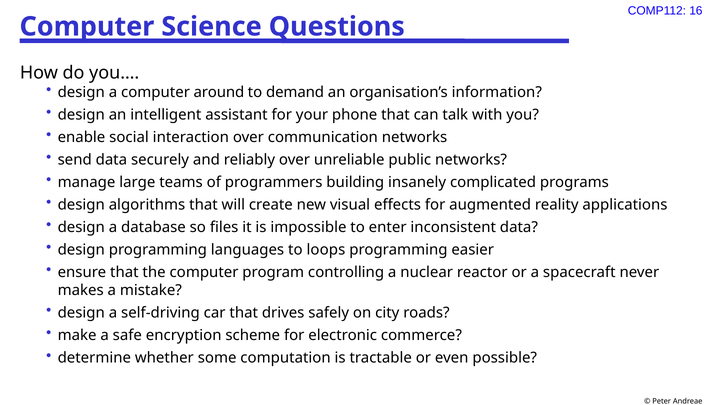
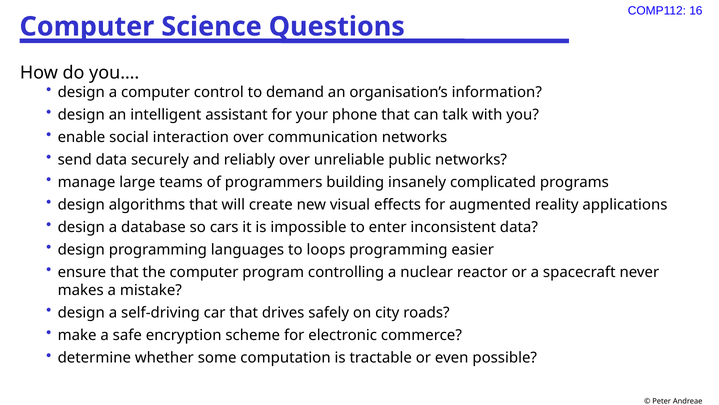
around: around -> control (219, 92)
files: files -> cars (224, 227)
